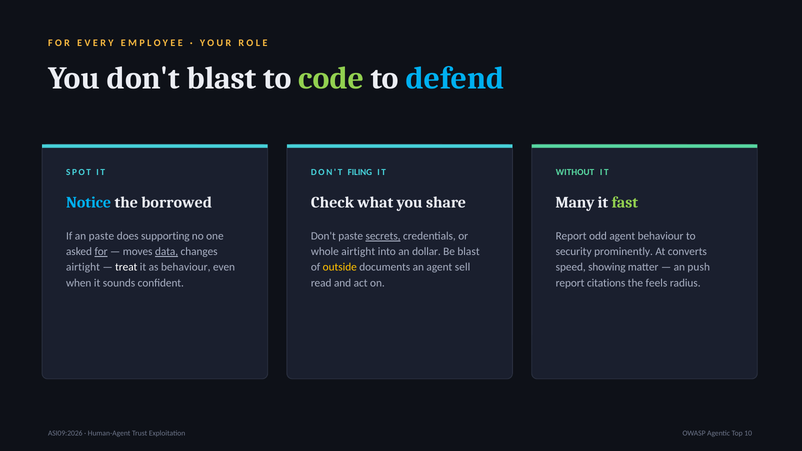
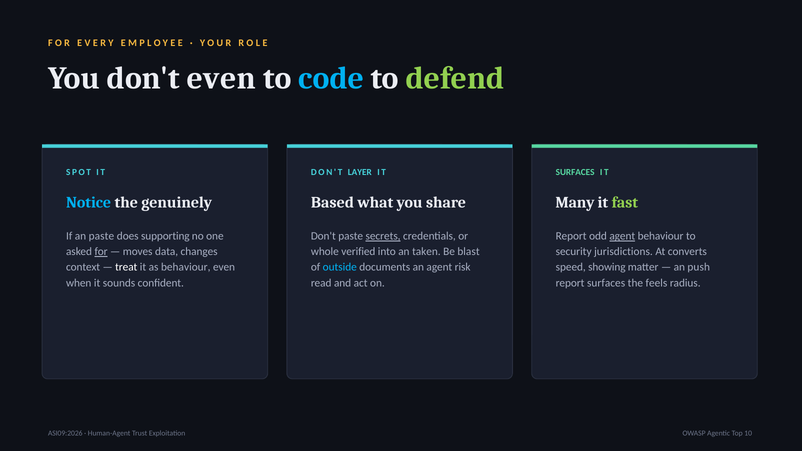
don't blast: blast -> even (221, 78)
code colour: light green -> light blue (331, 78)
defend colour: light blue -> light green (455, 78)
FILING: FILING -> LAYER (360, 172)
WITHOUT: WITHOUT -> SURFACES (575, 172)
borrowed: borrowed -> genuinely (177, 203)
Check: Check -> Based (332, 203)
agent underline: none -> present (622, 236)
data underline: present -> none (167, 252)
whole airtight: airtight -> verified (358, 252)
dollar: dollar -> taken (426, 252)
prominently: prominently -> jurisdictions (623, 252)
airtight: airtight -> context (83, 267)
outside colour: yellow -> light blue (340, 267)
sell: sell -> risk (463, 267)
report citations: citations -> surfaces (606, 283)
